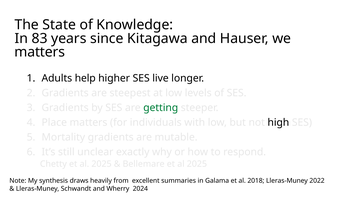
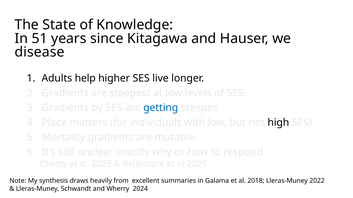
83: 83 -> 51 (40, 39)
matters: matters -> disease (40, 52)
getting colour: green -> blue (161, 108)
